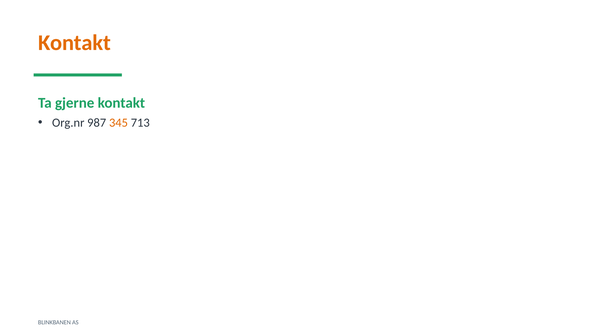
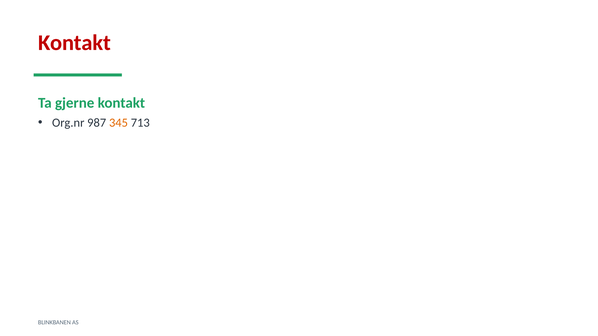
Kontakt colour: orange -> red (74, 43)
